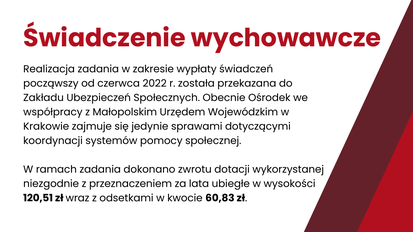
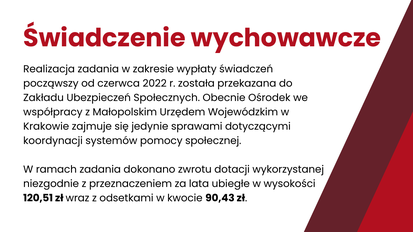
60,83: 60,83 -> 90,43 (220, 198)
